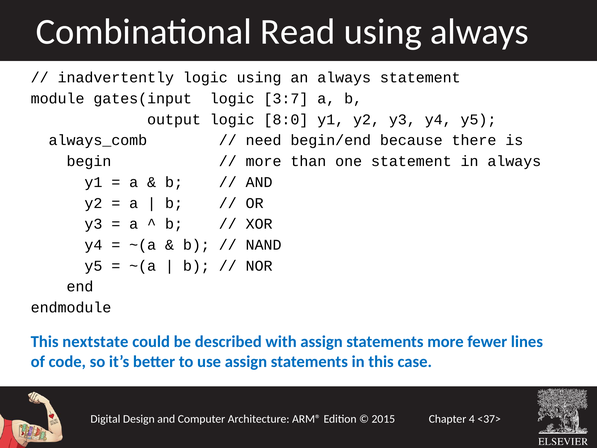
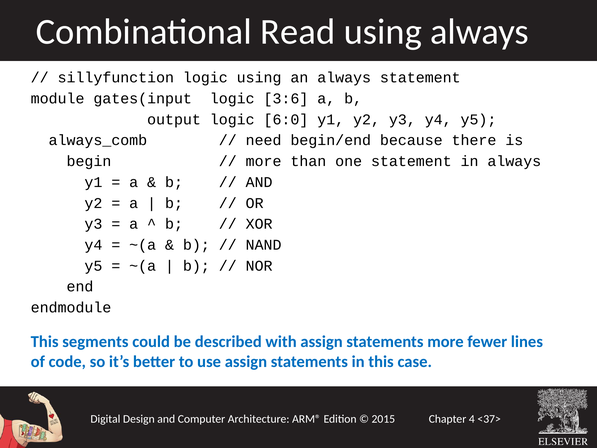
inadvertently: inadvertently -> sillyfunction (116, 78)
3:7: 3:7 -> 3:6 (286, 99)
8:0: 8:0 -> 6:0 (286, 119)
nextstate: nextstate -> segments (95, 341)
